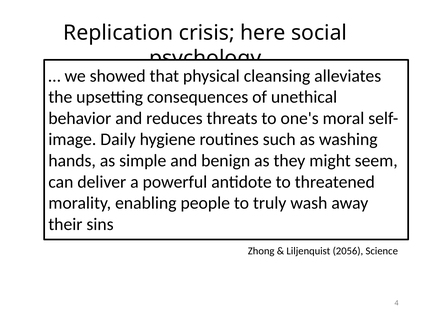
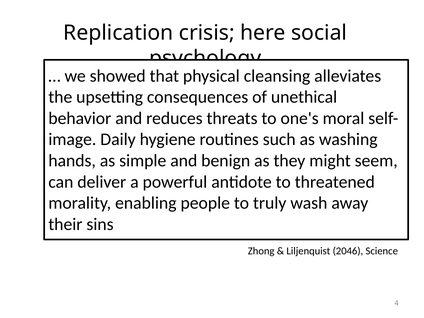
2056: 2056 -> 2046 (348, 251)
